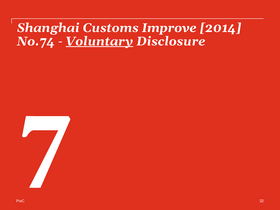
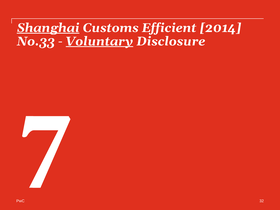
Shanghai underline: none -> present (48, 28)
Improve: Improve -> Efficient (169, 28)
No.74: No.74 -> No.33 (36, 41)
